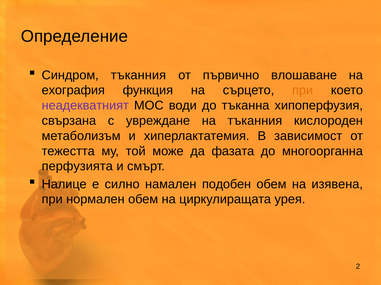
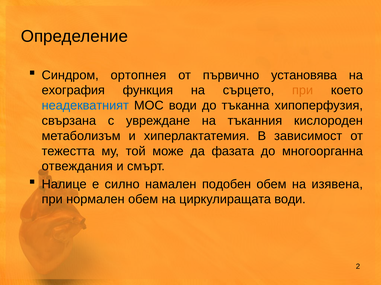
Синдром тъканния: тъканния -> ортопнея (138, 75)
влошаване: влошаване -> установява (304, 75)
неадекватният colour: purple -> blue (85, 106)
перфузията: перфузията -> отвеждания (77, 167)
циркулиращата урея: урея -> води (290, 200)
